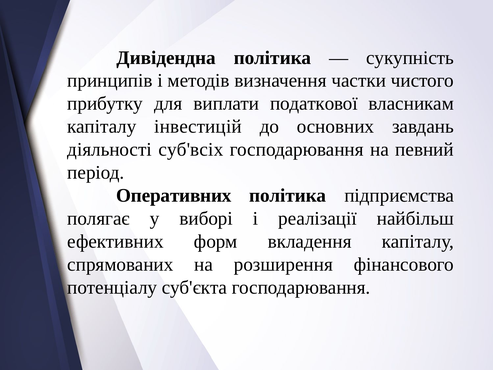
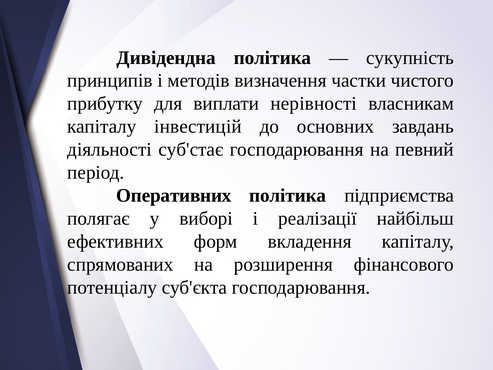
податкової: податкової -> нерівності (314, 104)
суб'всіх: суб'всіх -> суб'стає (191, 149)
